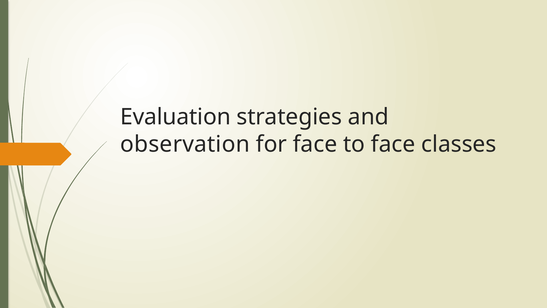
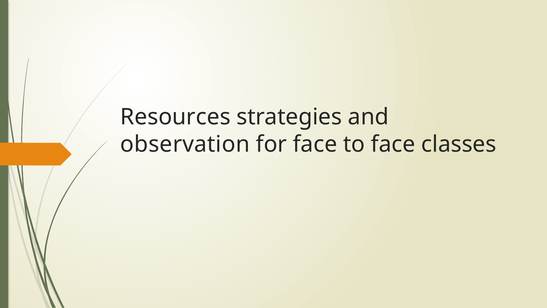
Evaluation: Evaluation -> Resources (175, 117)
